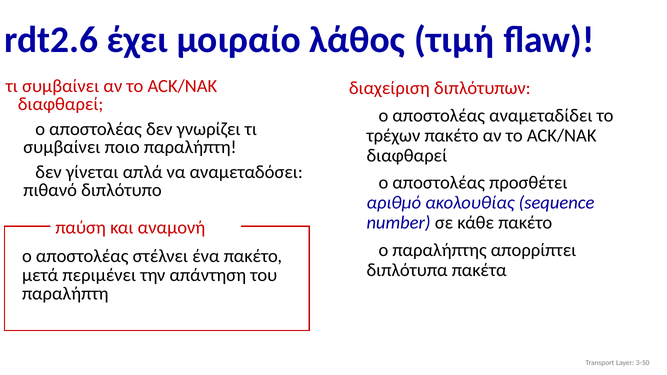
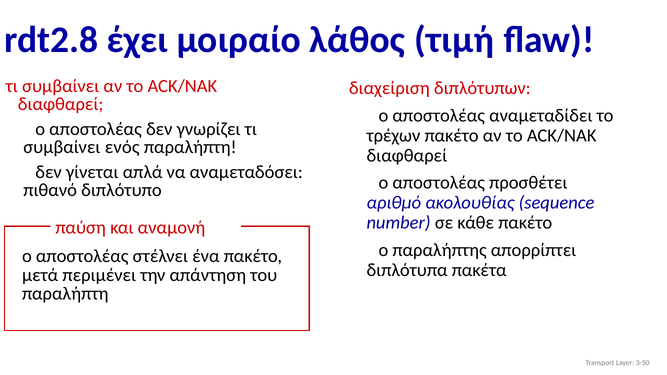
rdt2.6: rdt2.6 -> rdt2.8 (51, 40)
ποιο: ποιο -> ενός (122, 147)
